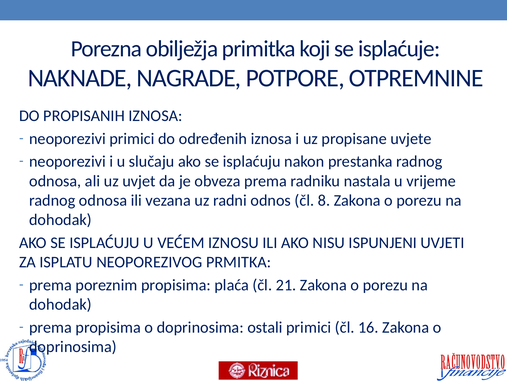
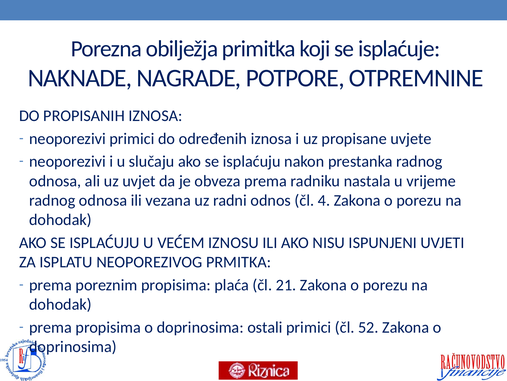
8: 8 -> 4 (324, 200)
16: 16 -> 52 (368, 327)
